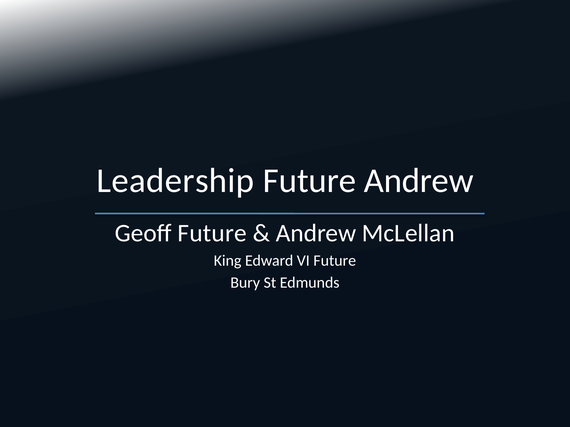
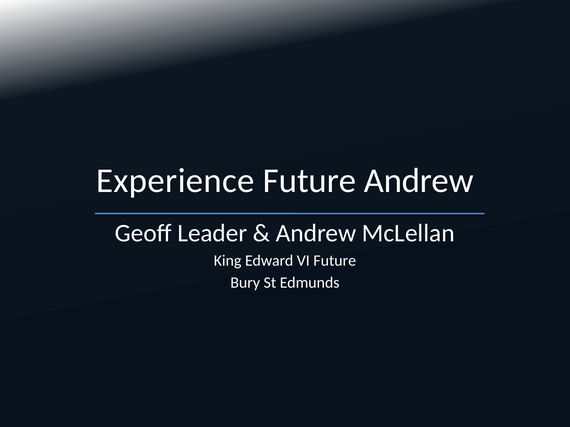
Leadership: Leadership -> Experience (175, 181)
Geoff Future: Future -> Leader (212, 234)
